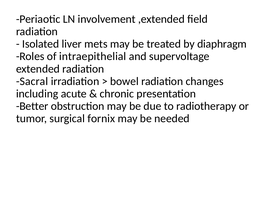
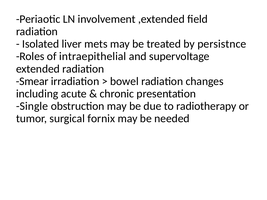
diaphragm: diaphragm -> persistnce (222, 44)
Sacral: Sacral -> Smear (32, 81)
Better: Better -> Single (32, 106)
